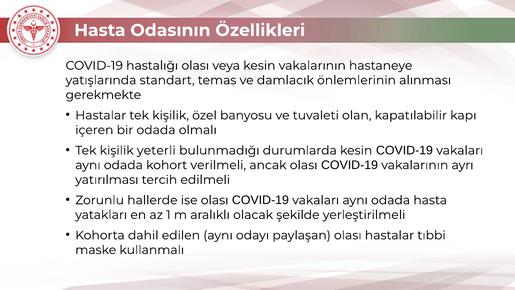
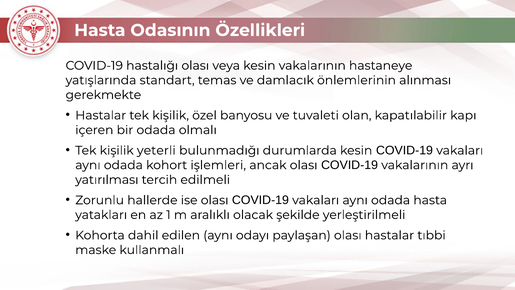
verilmeli: verilmeli -> işlemleri (218, 165)
